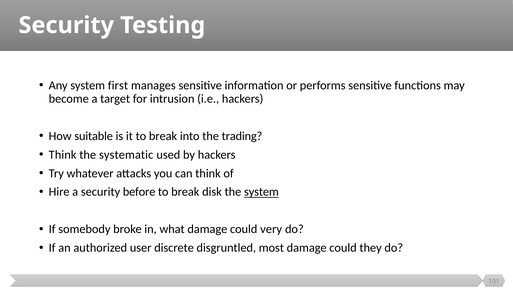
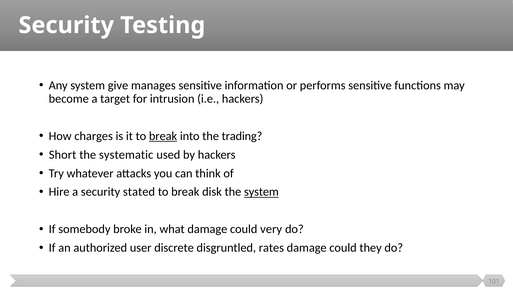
first: first -> give (118, 85)
suitable: suitable -> charges (94, 136)
break underline: none -> present (163, 136)
Think: Think -> Short (63, 154)
before: before -> stated (139, 192)
most: most -> rates (271, 247)
